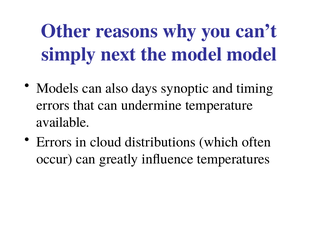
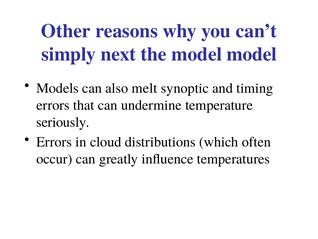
days: days -> melt (144, 88)
available: available -> seriously (63, 122)
